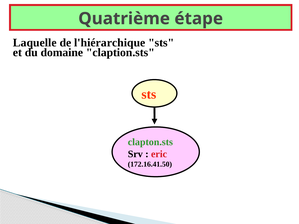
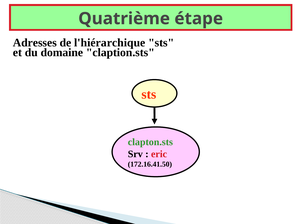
Laquelle: Laquelle -> Adresses (35, 43)
